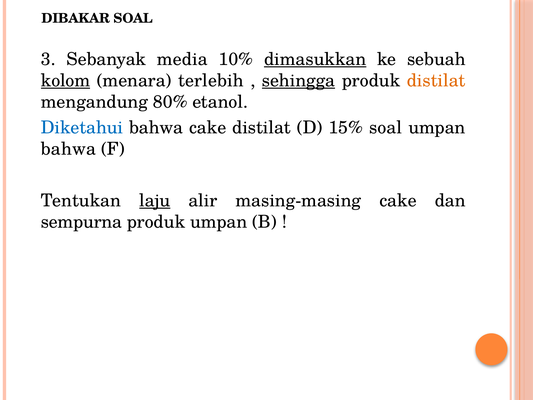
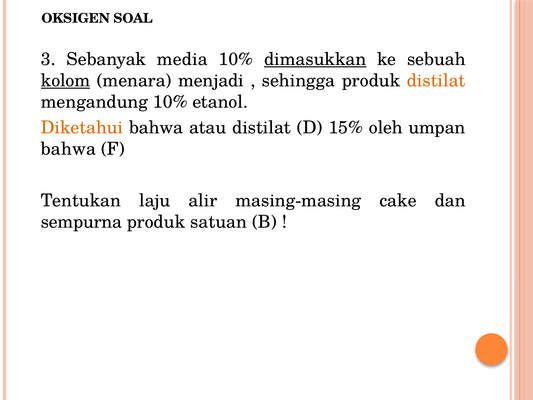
DIBAKAR: DIBAKAR -> OKSIGEN (76, 18)
terlebih: terlebih -> menjadi (211, 80)
sehingga underline: present -> none (298, 80)
mengandung 80%: 80% -> 10% (170, 102)
Diketahui colour: blue -> orange (82, 128)
bahwa cake: cake -> atau (208, 128)
15% soal: soal -> oleh (386, 128)
laju underline: present -> none (155, 200)
produk umpan: umpan -> satuan (219, 222)
